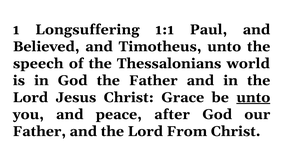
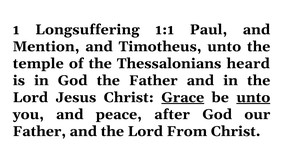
Believed: Believed -> Mention (46, 47)
speech: speech -> temple (38, 64)
world: world -> heard (248, 64)
Grace underline: none -> present (183, 98)
